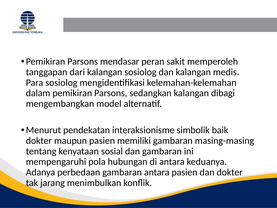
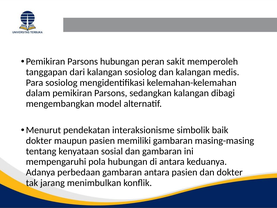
Parsons mendasar: mendasar -> hubungan (120, 61)
